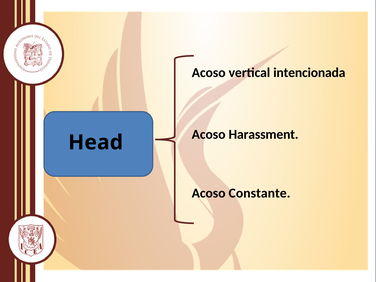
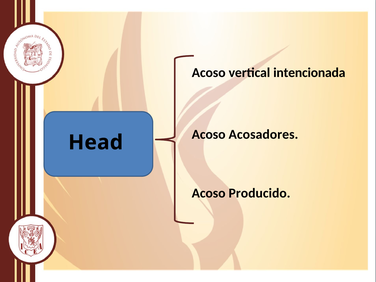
Harassment: Harassment -> Acosadores (263, 134)
Constante: Constante -> Producido (260, 193)
